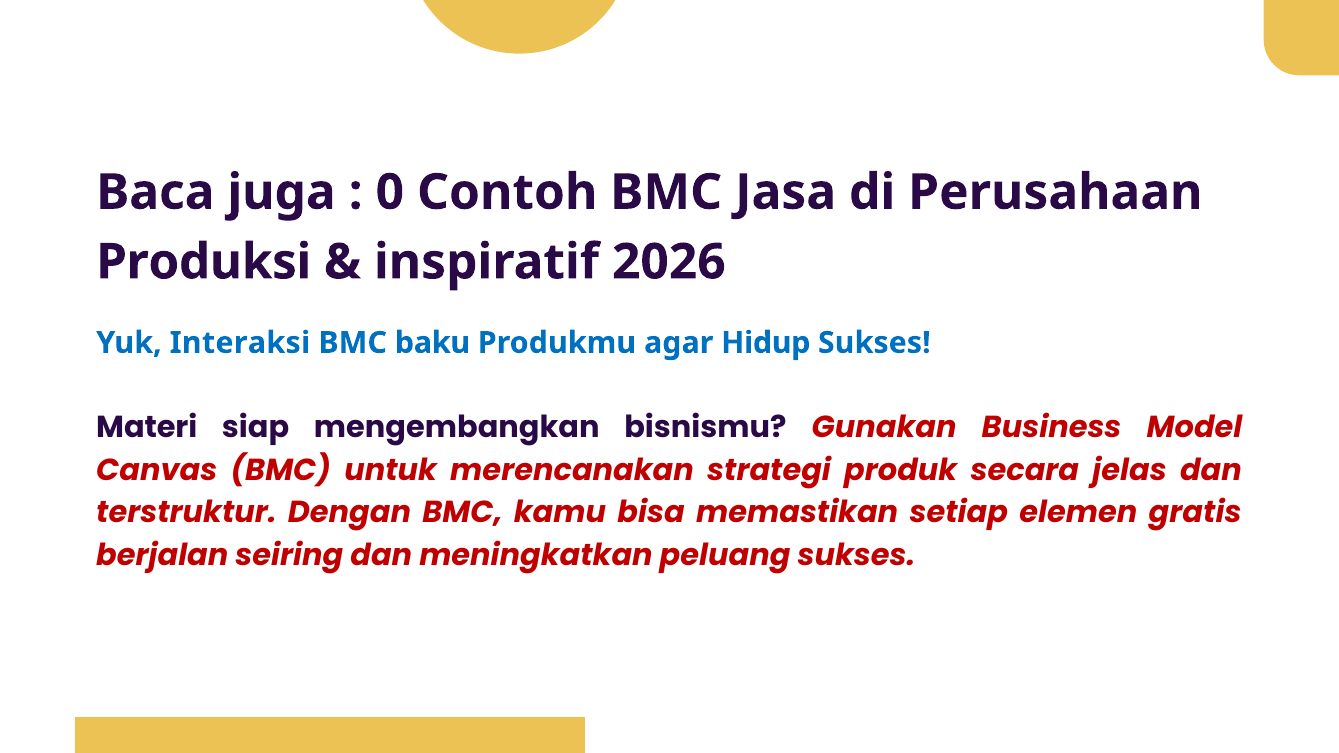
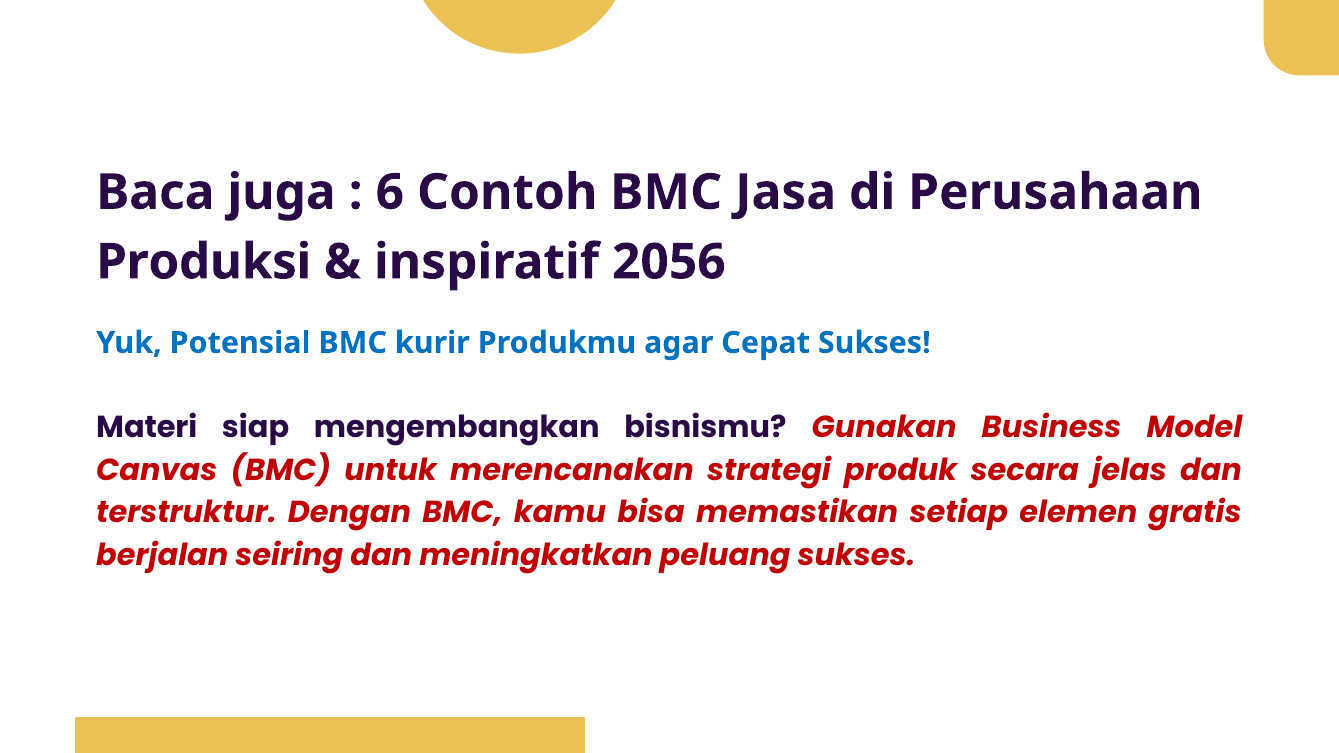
0: 0 -> 6 (390, 192)
2026: 2026 -> 2056 (669, 262)
Interaksi: Interaksi -> Potensial (240, 343)
baku: baku -> kurir (432, 343)
Hidup: Hidup -> Cepat (766, 343)
